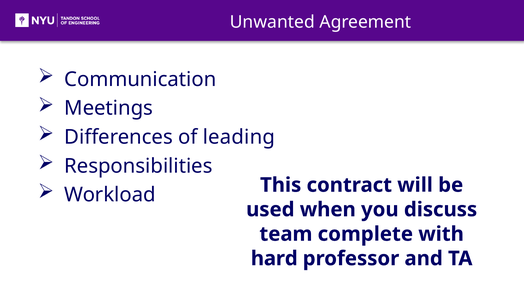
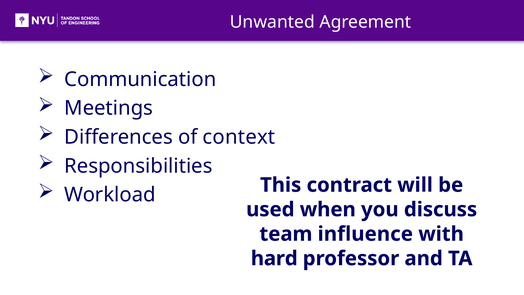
leading: leading -> context (239, 137)
complete: complete -> influence (365, 234)
